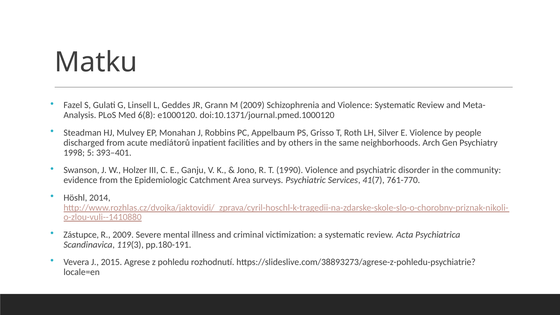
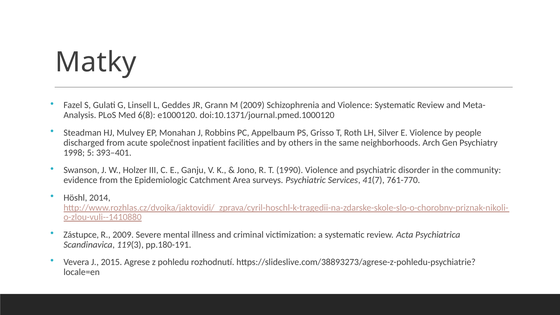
Matku: Matku -> Matky (96, 62)
mediátorů: mediátorů -> společnost (170, 143)
